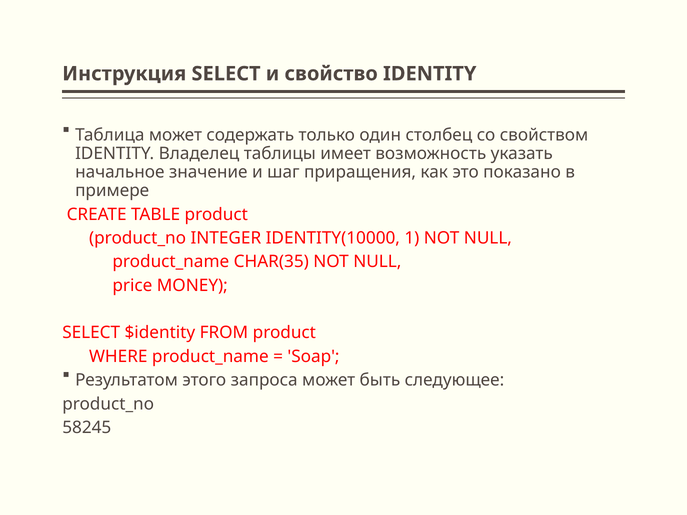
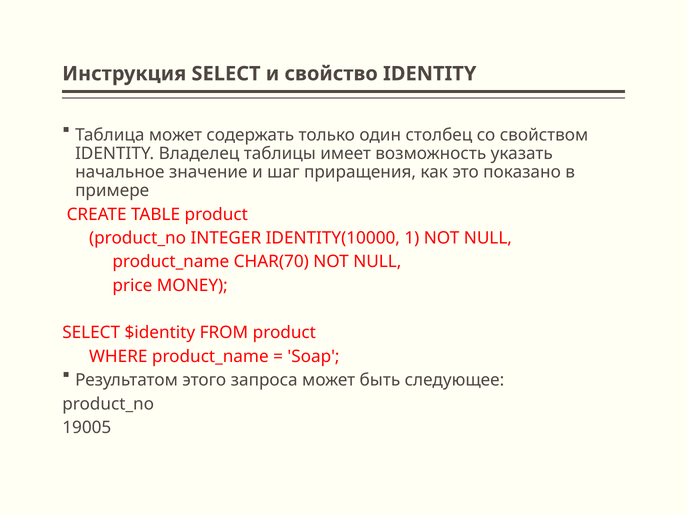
CHAR(35: CHAR(35 -> CHAR(70 (271, 262)
58245: 58245 -> 19005 (87, 428)
